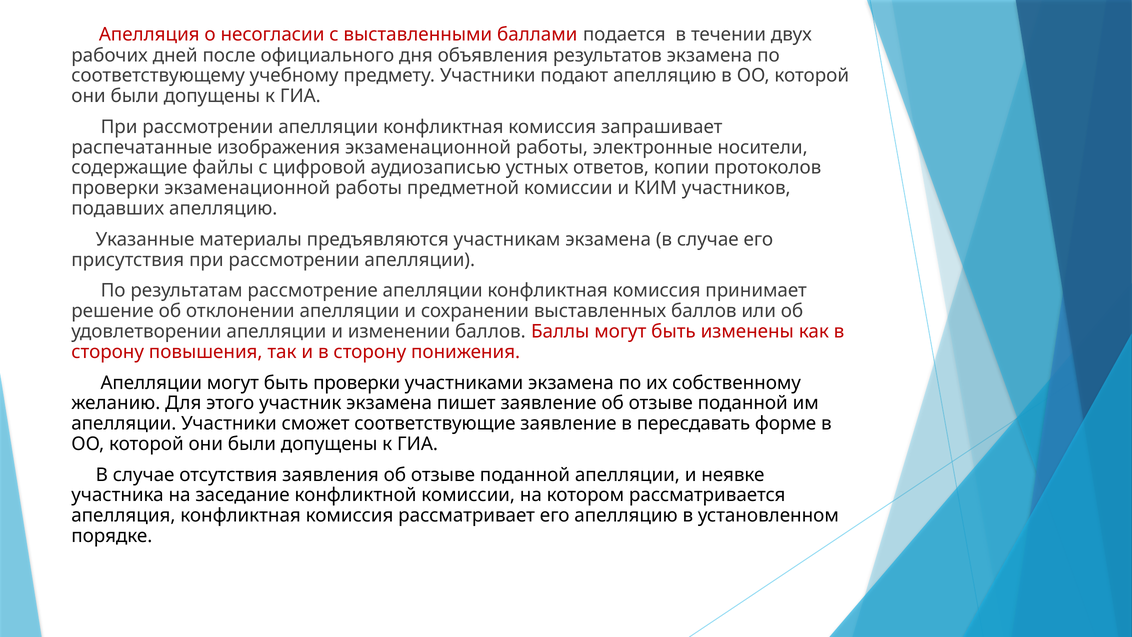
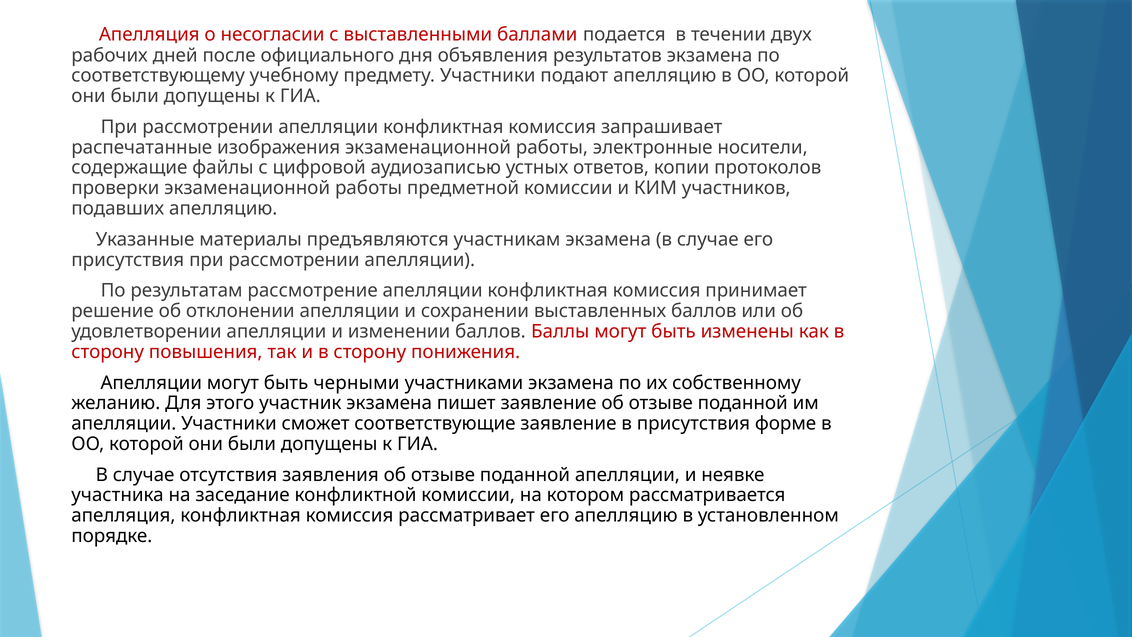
быть проверки: проверки -> черными (356, 383)
в пересдавать: пересдавать -> присутствия (693, 423)
